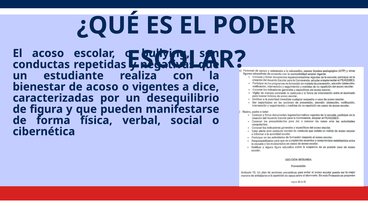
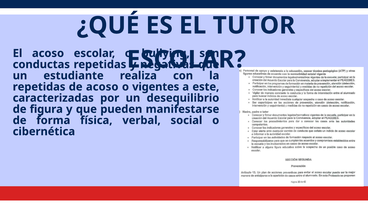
PODER: PODER -> TUTOR (254, 25)
bienestar: bienestar -> repetidas (39, 87)
dice: dice -> este (206, 87)
